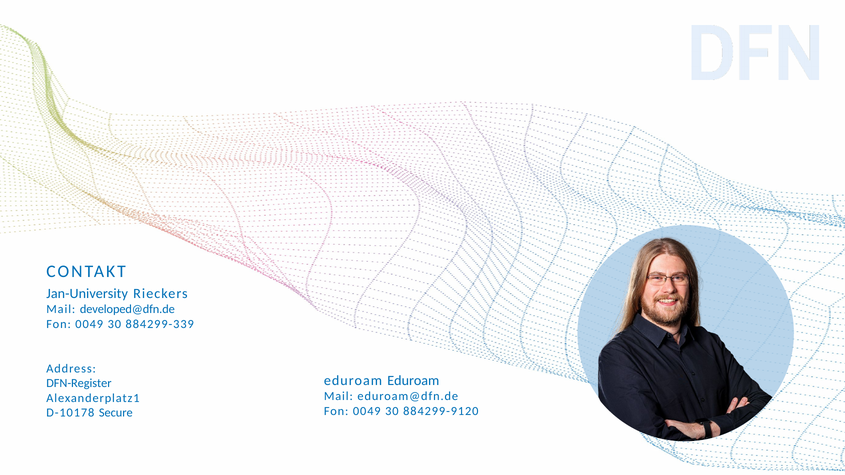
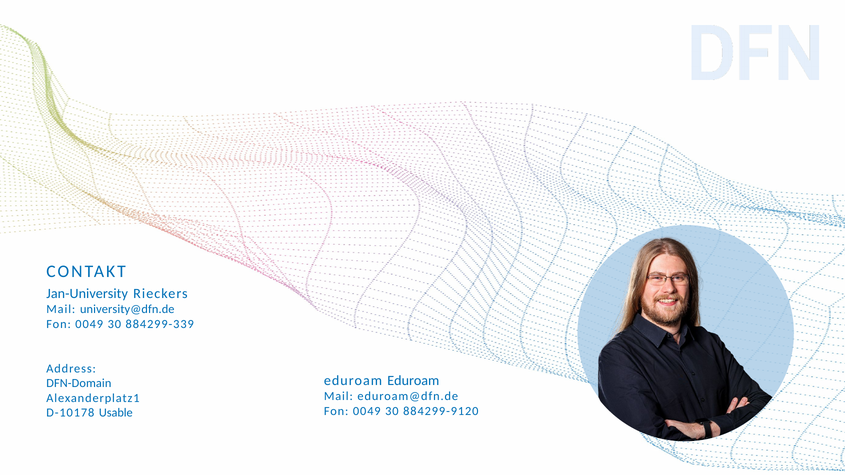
developed@dfn.de: developed@dfn.de -> university@dfn.de (127, 310)
DFN-Register: DFN-Register -> DFN-Domain (79, 383)
Secure: Secure -> Usable (116, 413)
